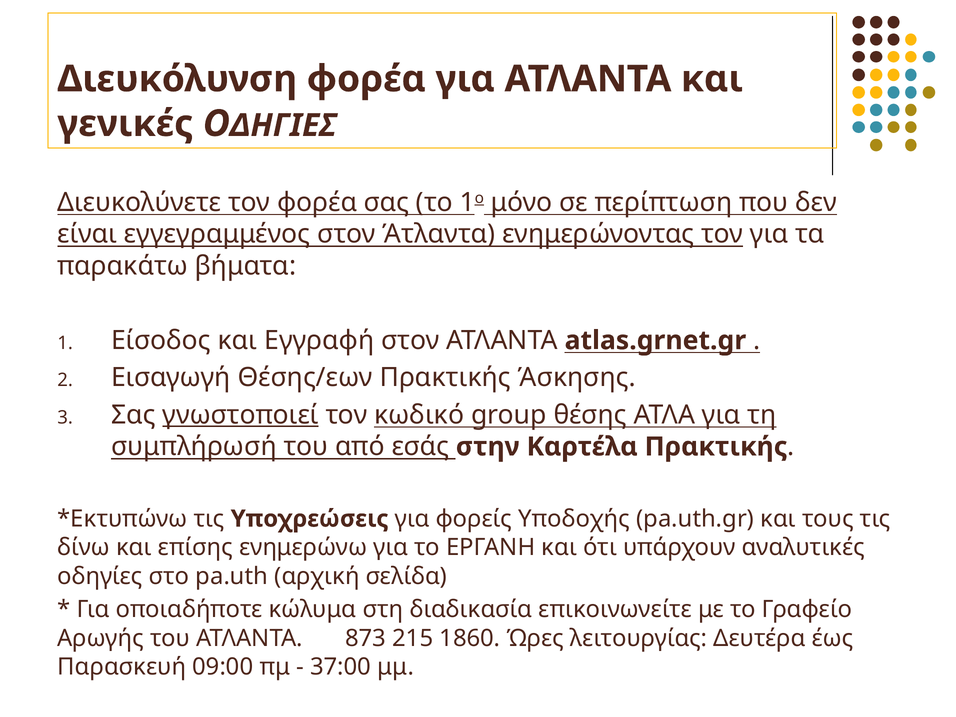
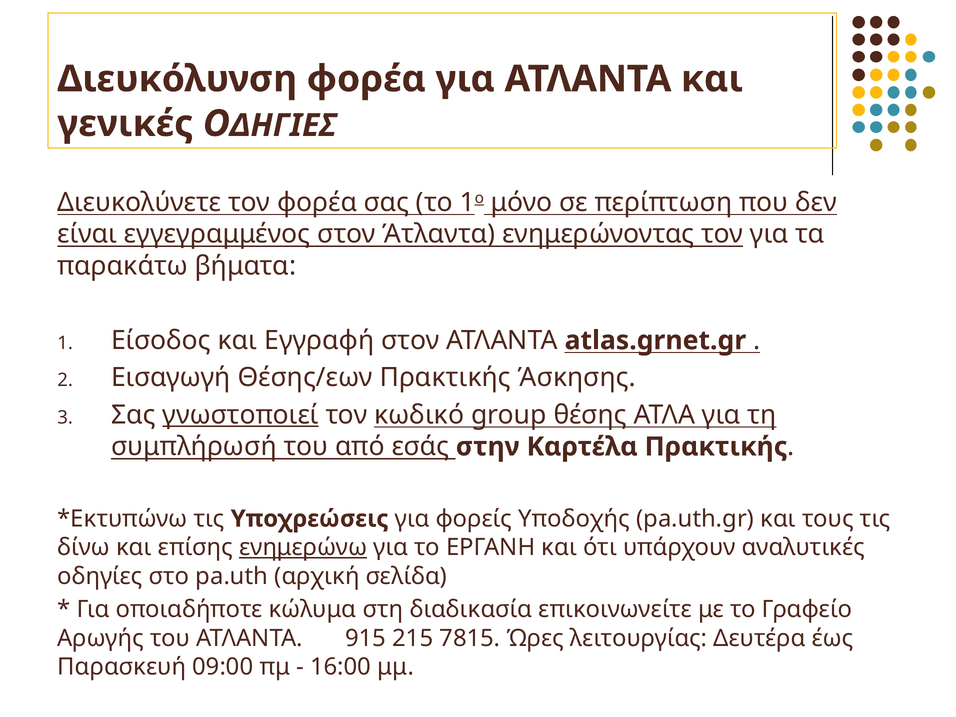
ενημερώνω underline: none -> present (303, 547)
873: 873 -> 915 (366, 638)
1860: 1860 -> 7815 (470, 638)
37:00: 37:00 -> 16:00 (341, 667)
